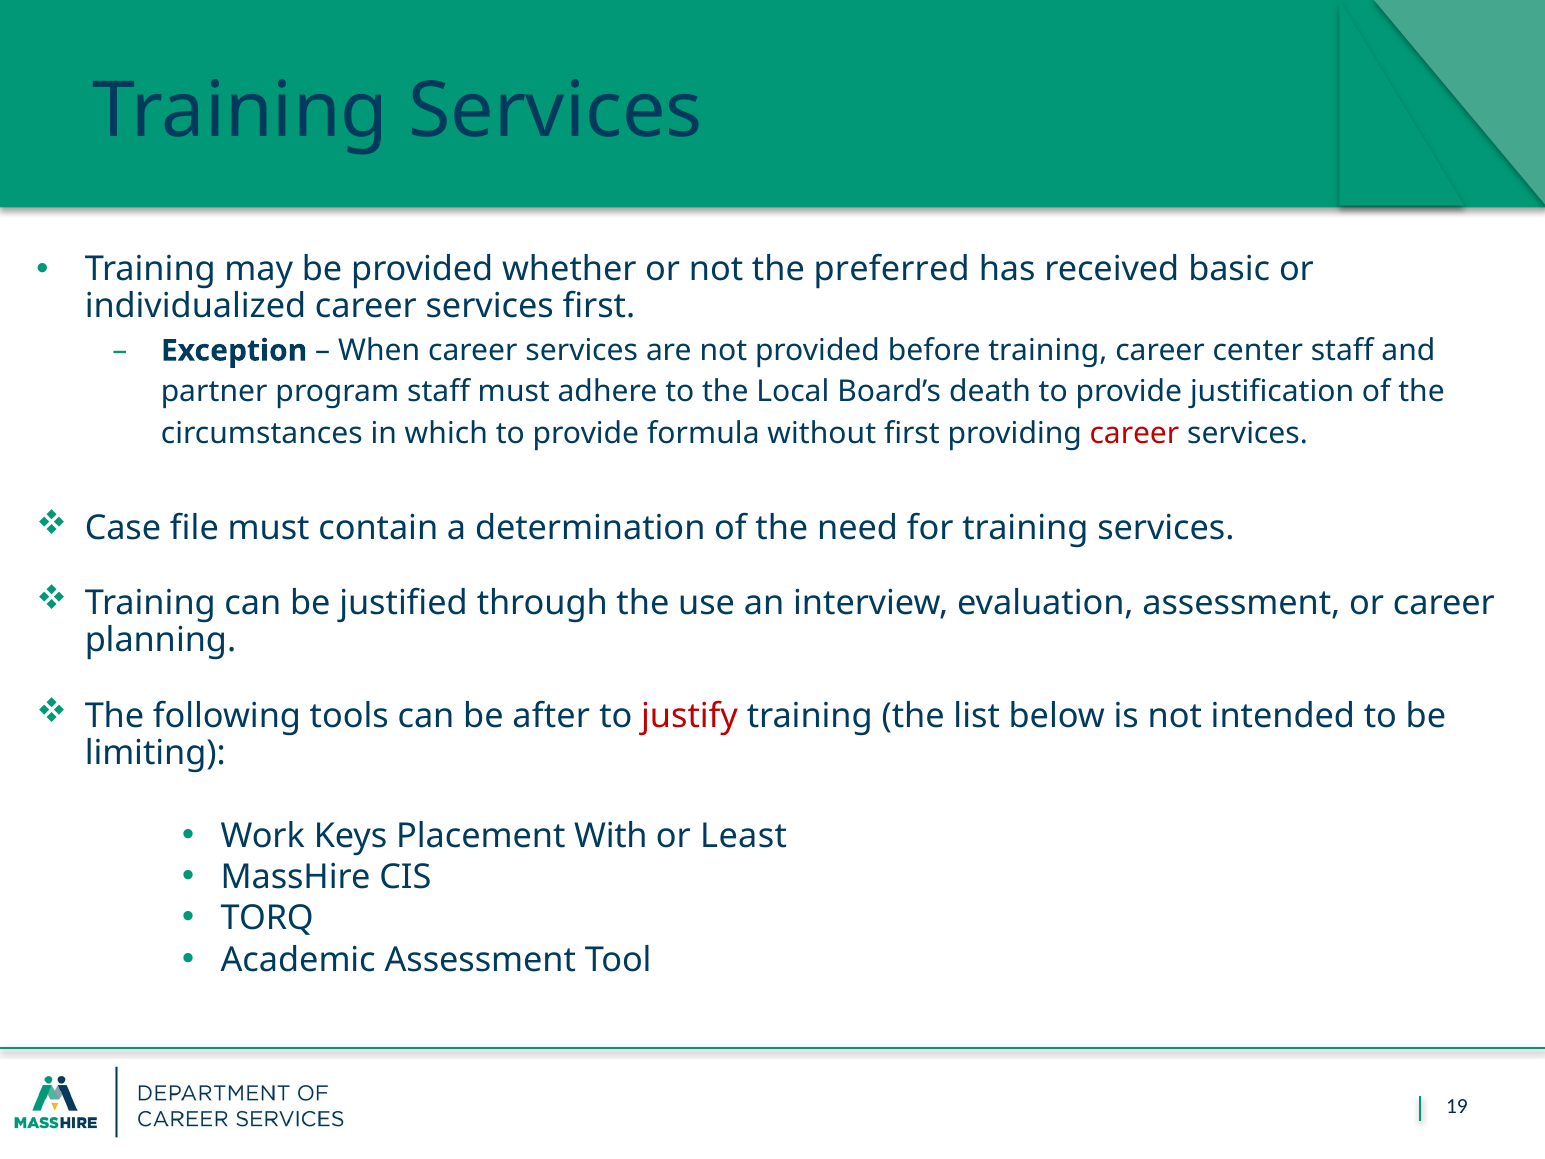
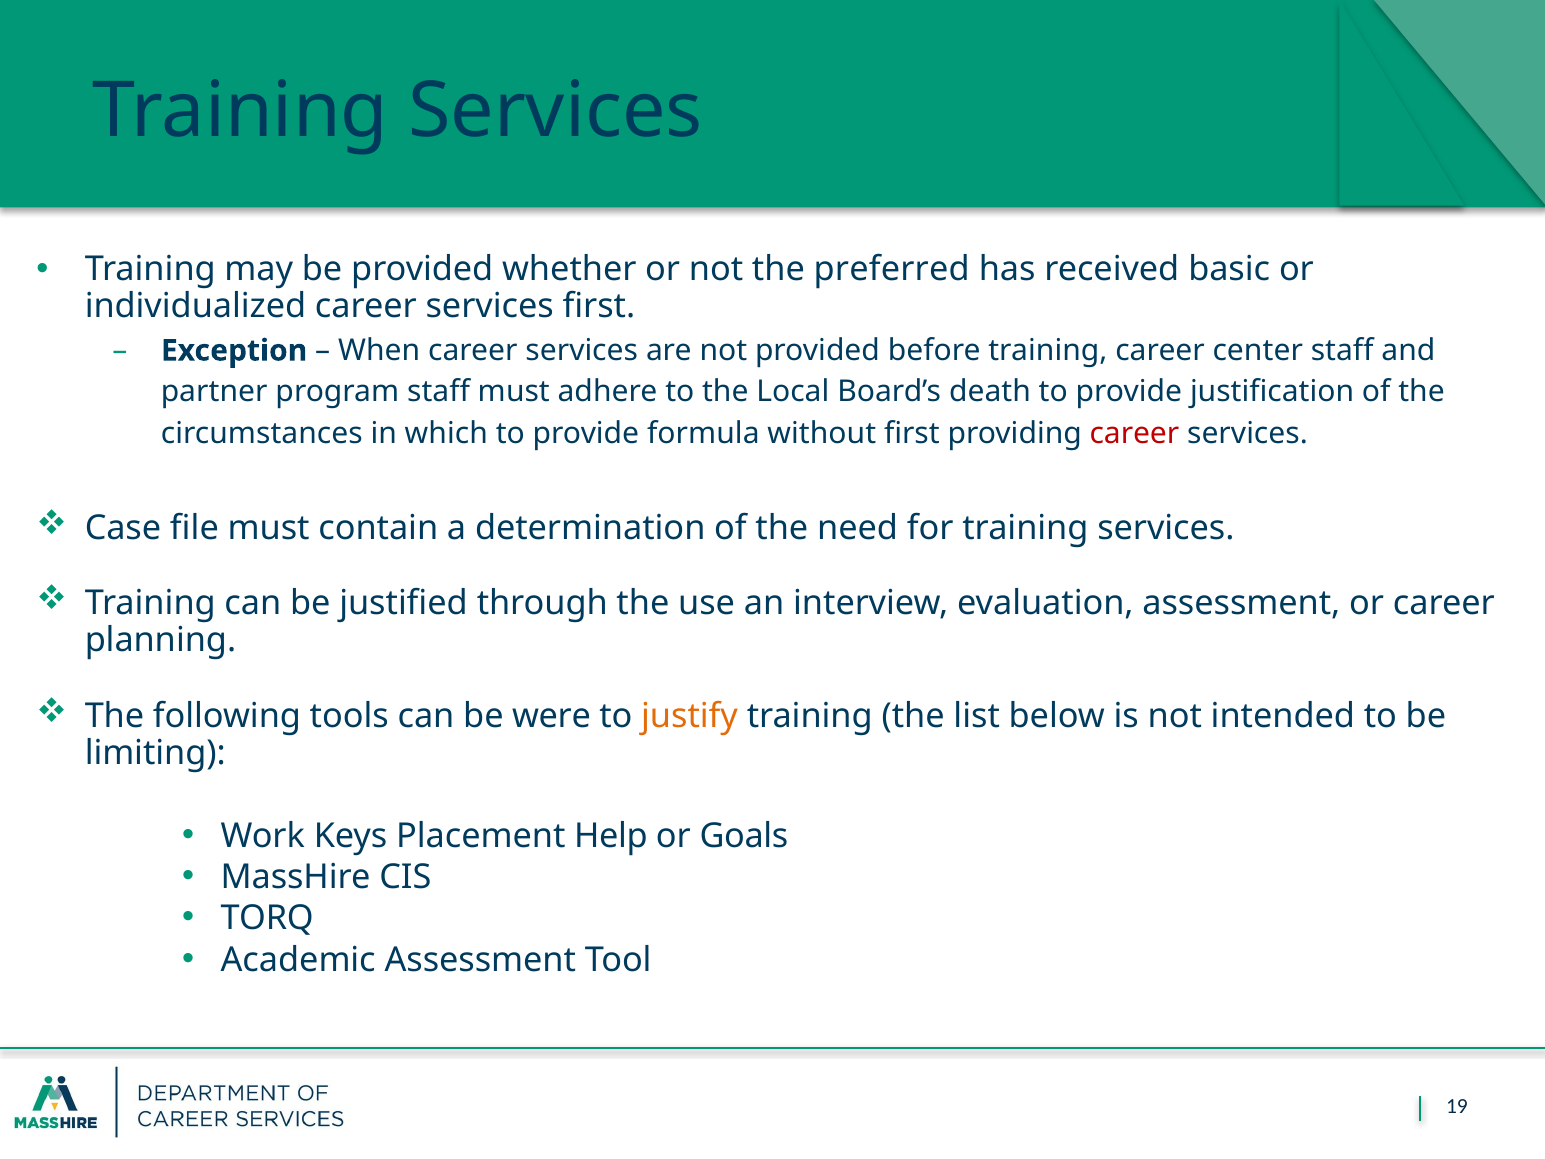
after: after -> were (552, 716)
justify colour: red -> orange (690, 716)
With: With -> Help (611, 836)
Least: Least -> Goals (744, 836)
